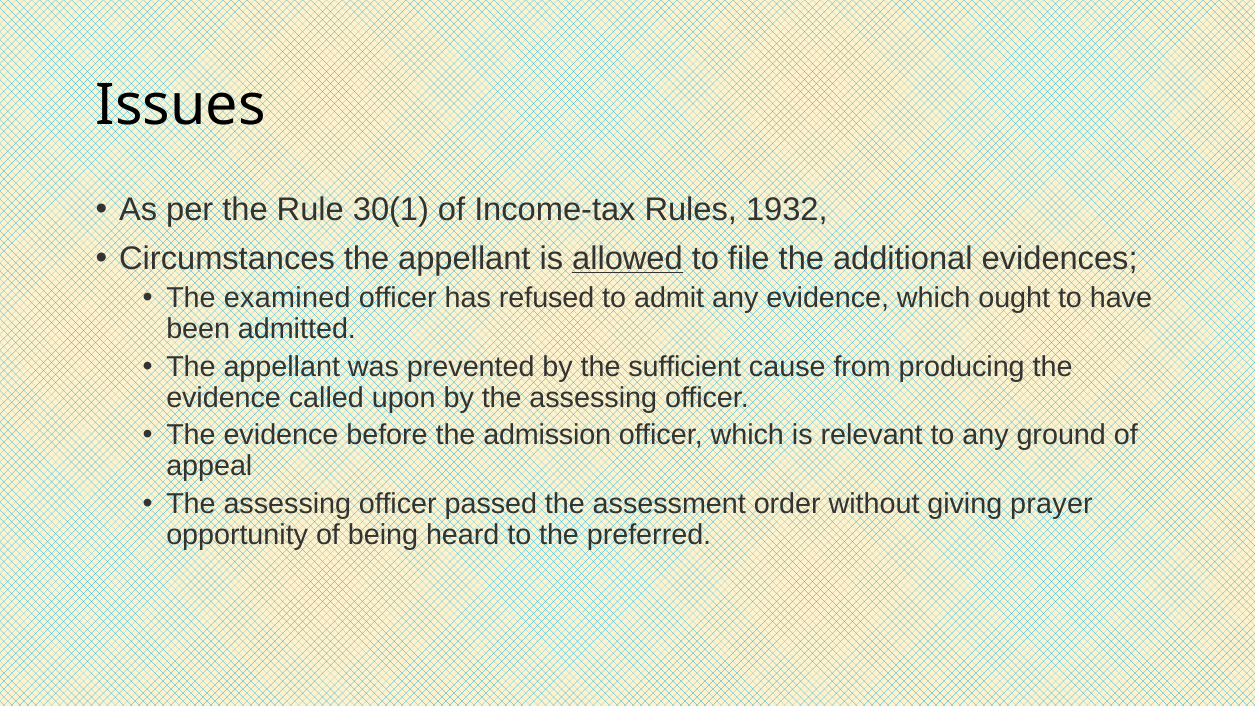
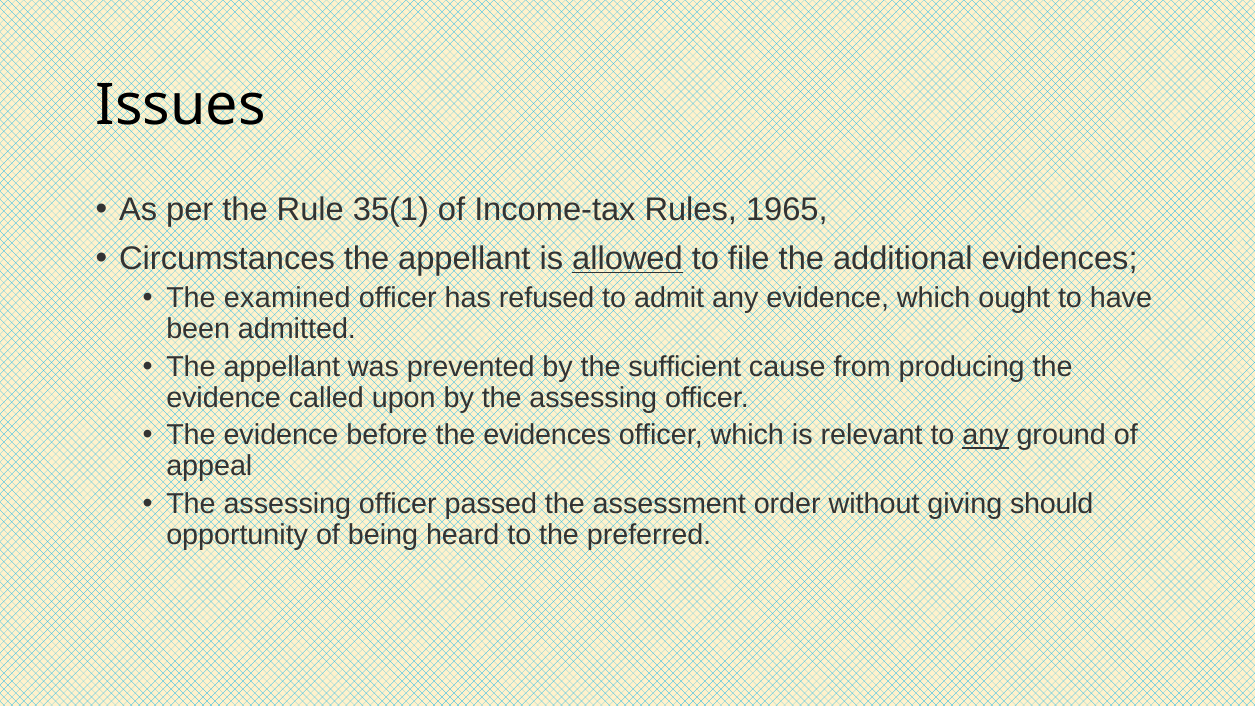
30(1: 30(1 -> 35(1 (391, 210)
1932: 1932 -> 1965 (787, 210)
the admission: admission -> evidences (547, 435)
any underline: none -> present (985, 435)
prayer: prayer -> should (1052, 504)
